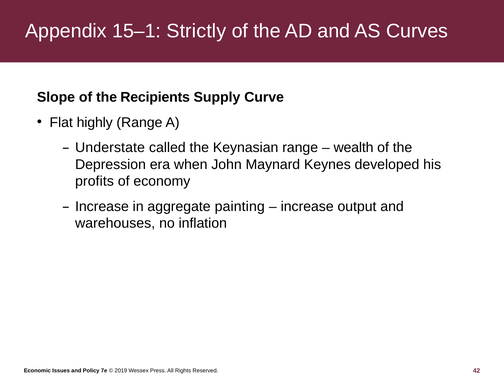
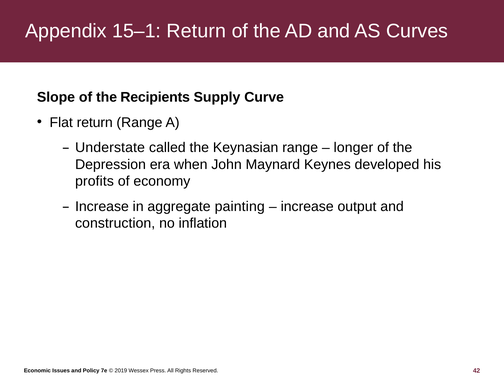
15–1 Strictly: Strictly -> Return (196, 31)
Flat highly: highly -> return (95, 122)
wealth: wealth -> longer (353, 148)
warehouses: warehouses -> construction (115, 223)
